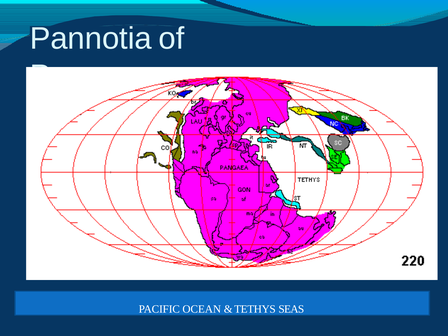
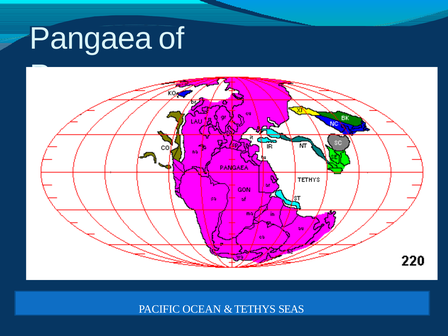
Pannotia: Pannotia -> Pangaea (91, 39)
